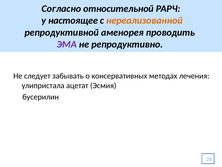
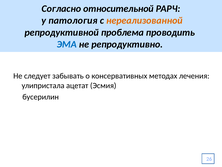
настоящее: настоящее -> патология (73, 20)
аменорея: аменорея -> проблема (122, 32)
ЭМА colour: purple -> blue (67, 44)
